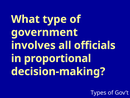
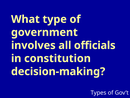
proportional: proportional -> constitution (57, 58)
